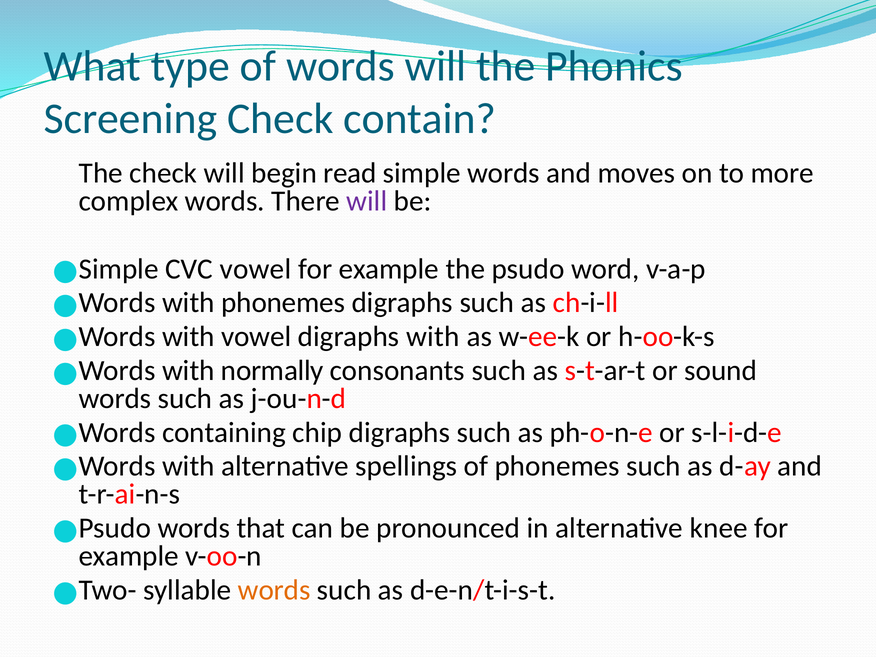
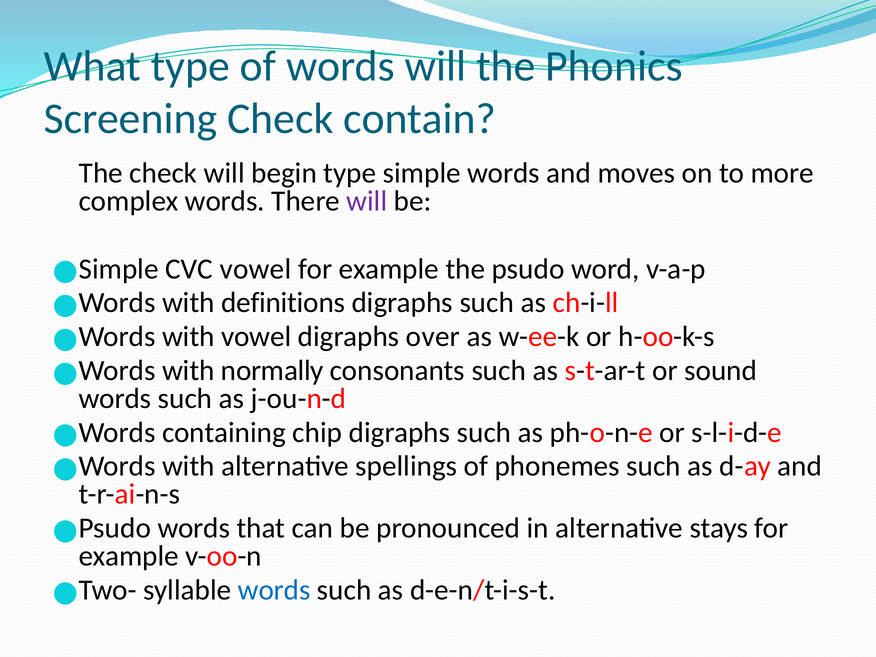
begin read: read -> type (350, 173)
with phonemes: phonemes -> definitions (283, 303)
digraphs with: with -> over (433, 337)
knee: knee -> stays (719, 528)
words colour: orange -> blue (274, 590)
